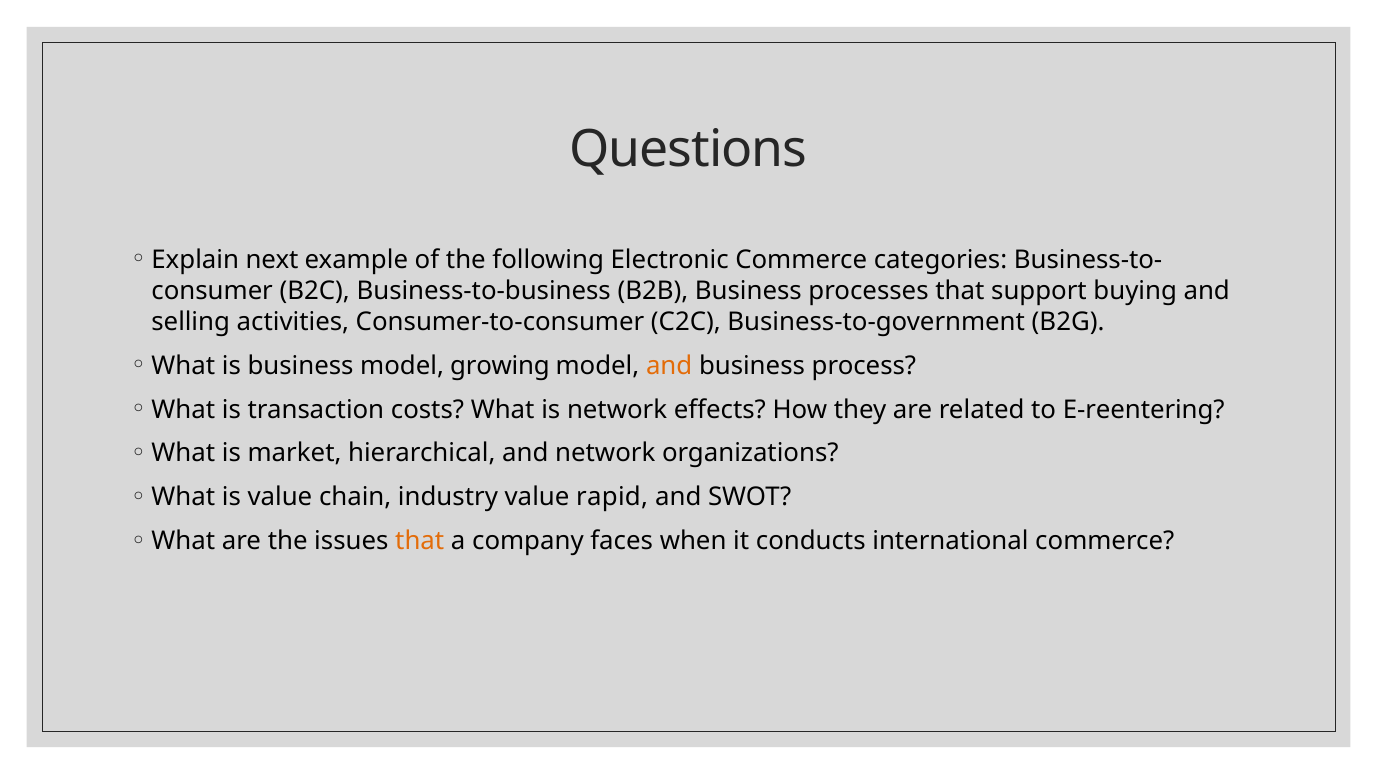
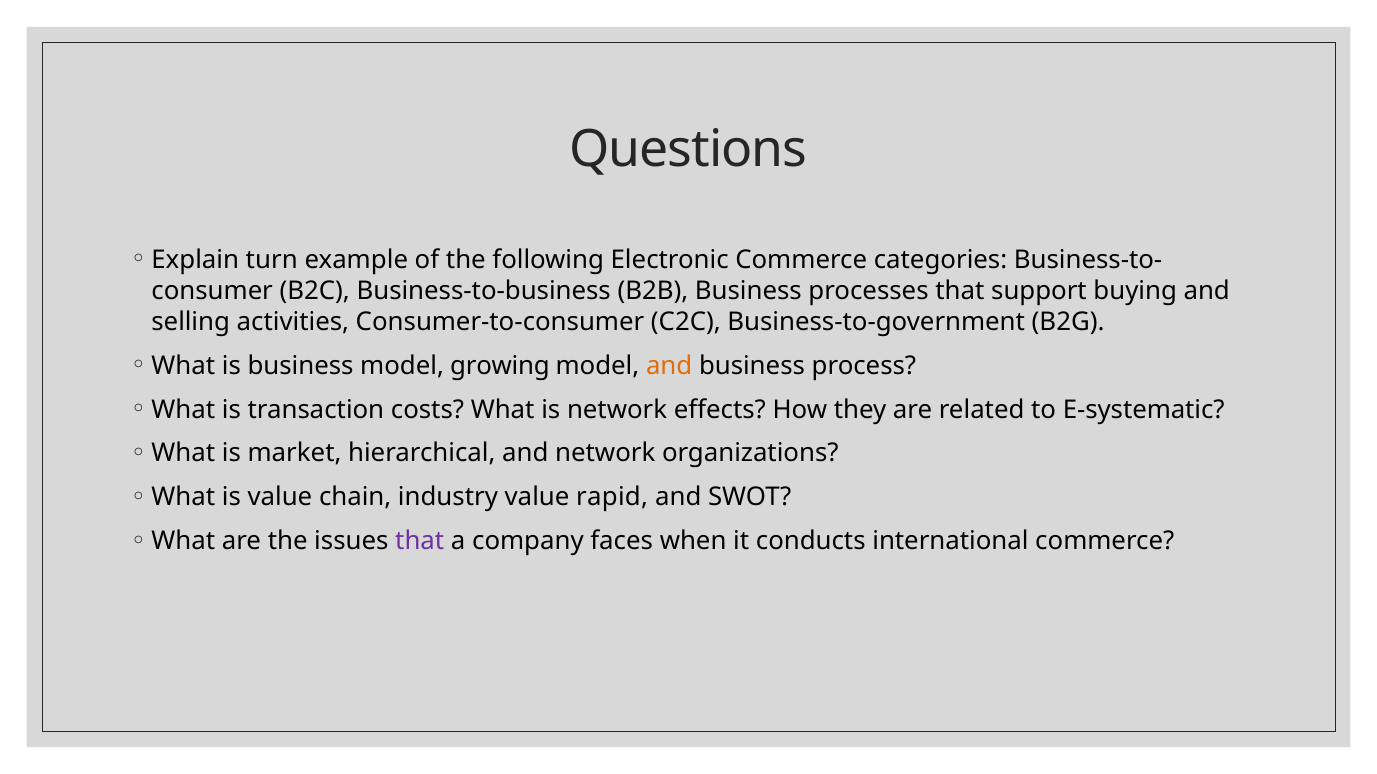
next: next -> turn (272, 260)
E-reentering: E-reentering -> E-systematic (1144, 410)
that colour: orange -> purple (420, 542)
